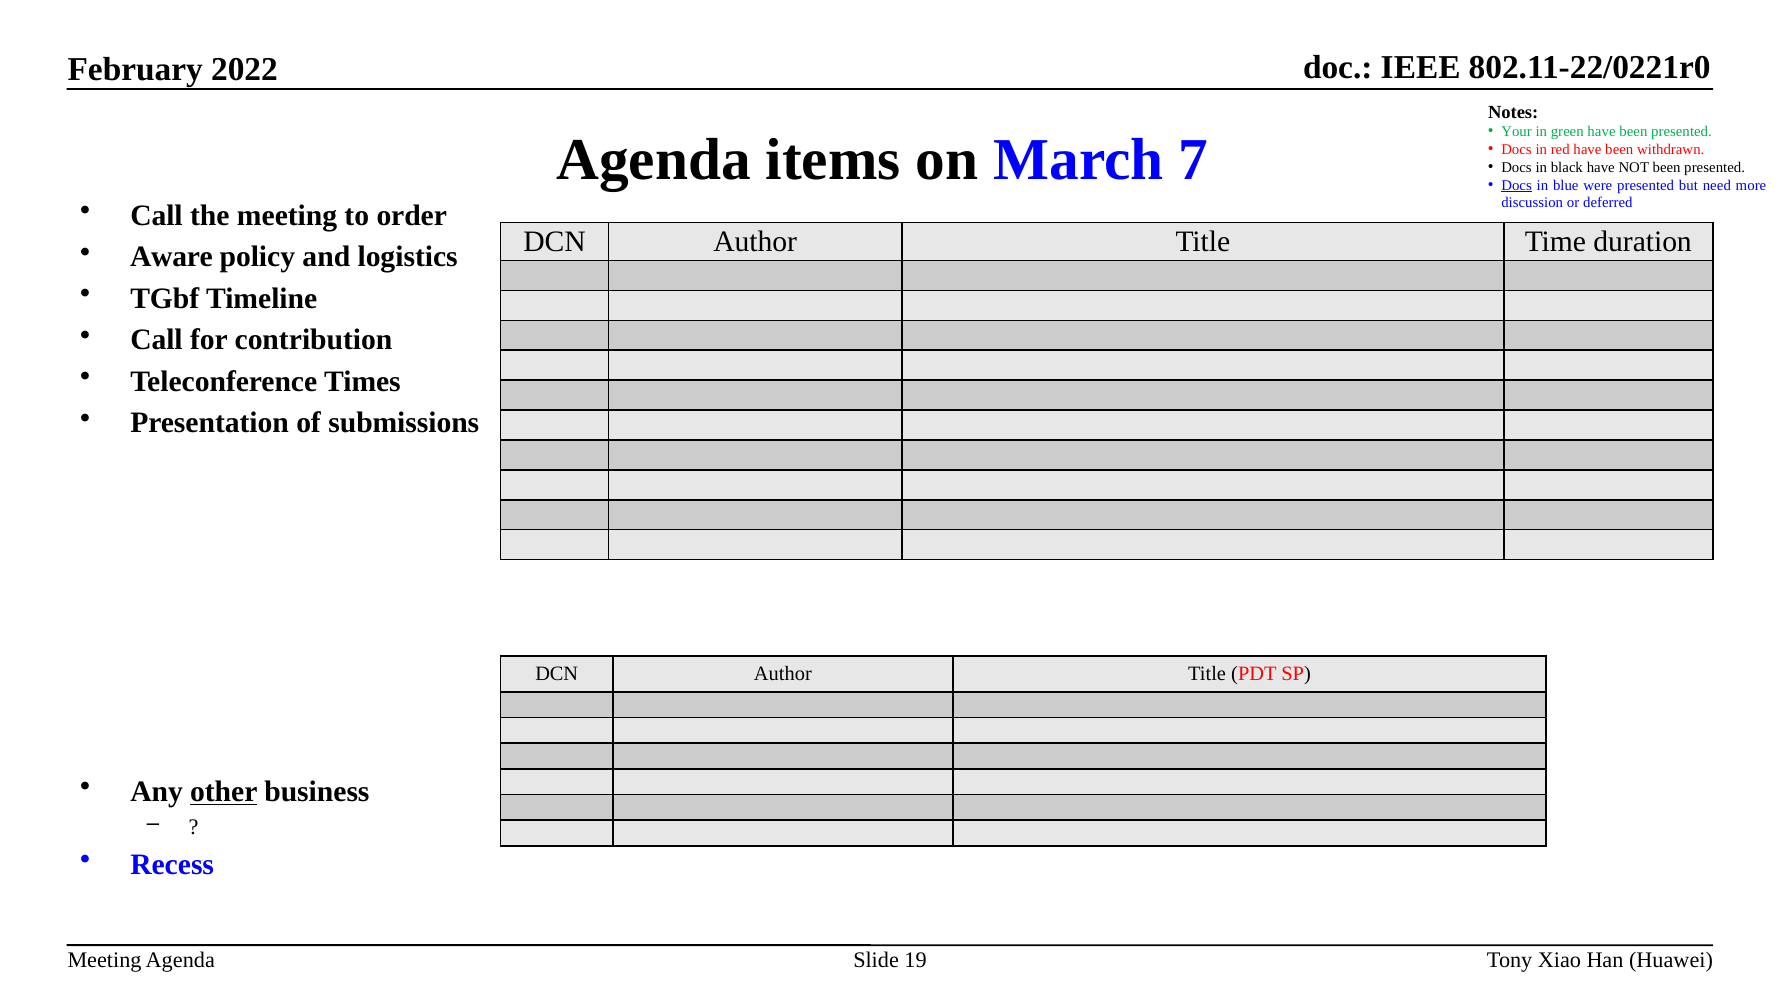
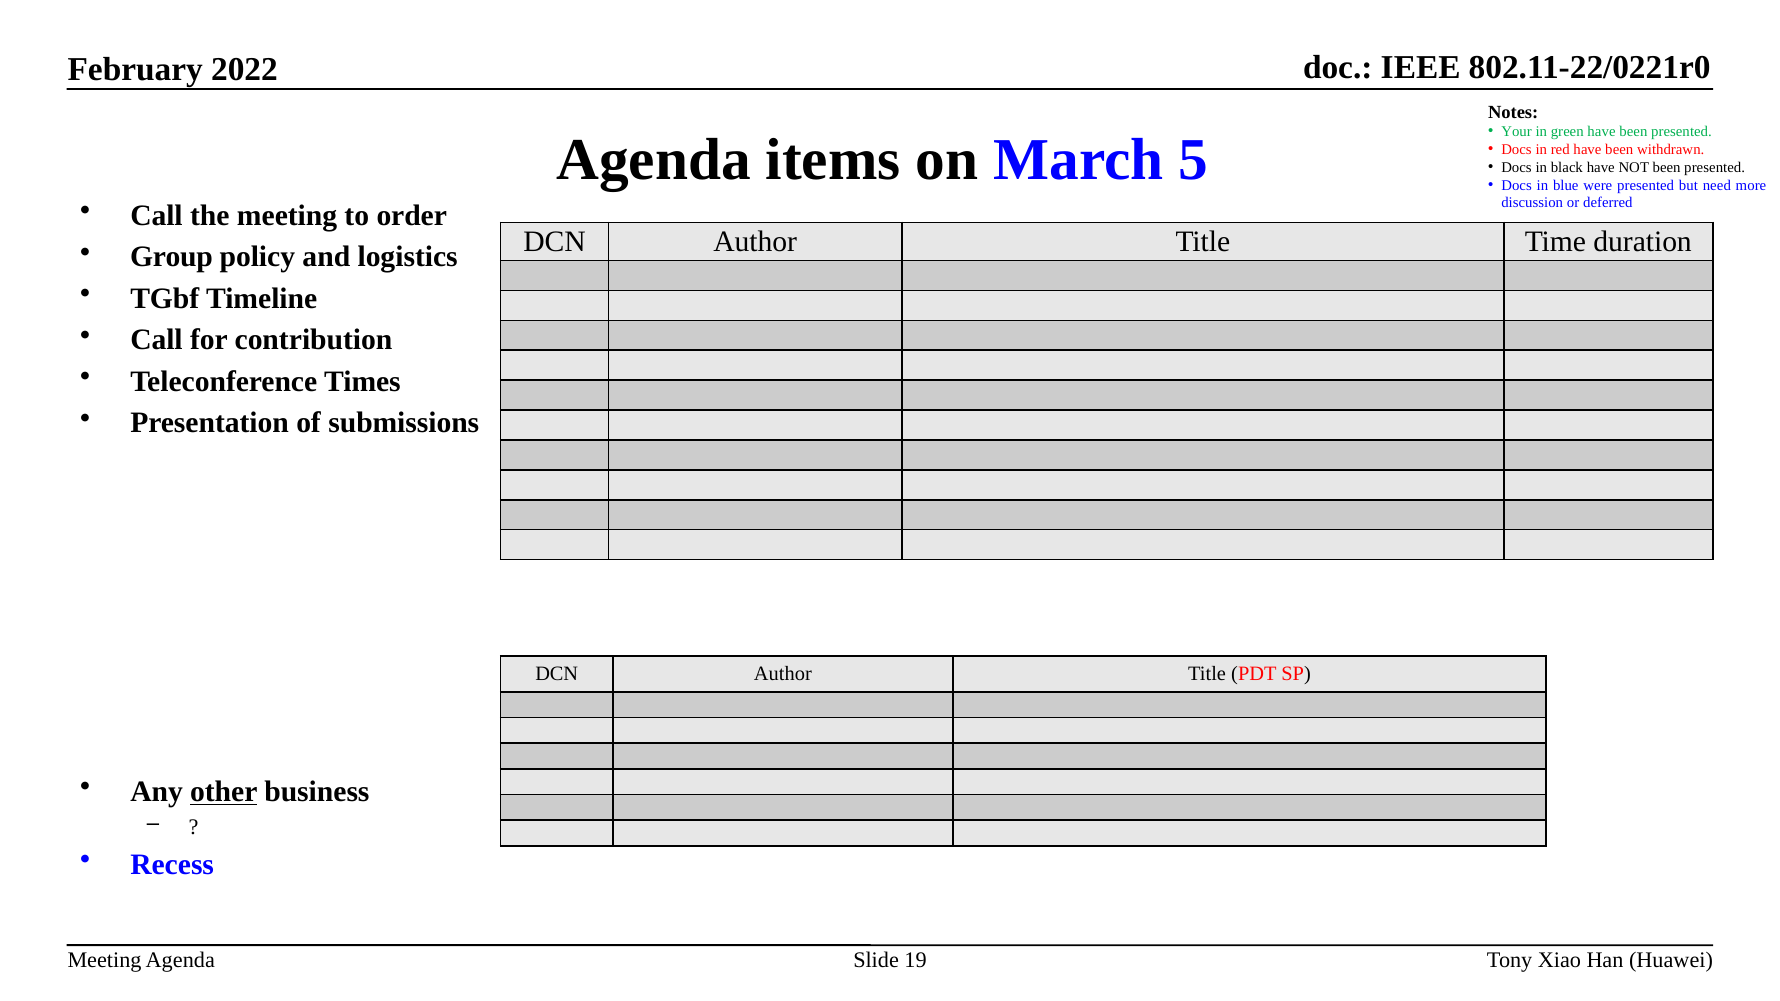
7: 7 -> 5 (1193, 160)
Docs underline: present -> none (1517, 185)
Aware: Aware -> Group (171, 257)
